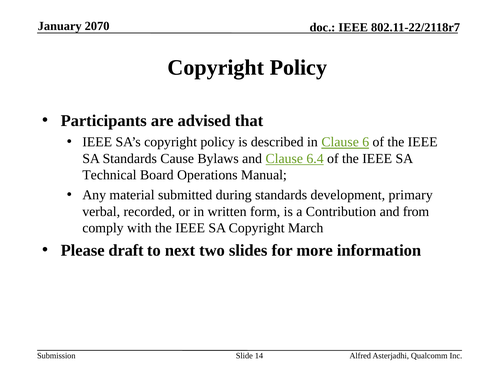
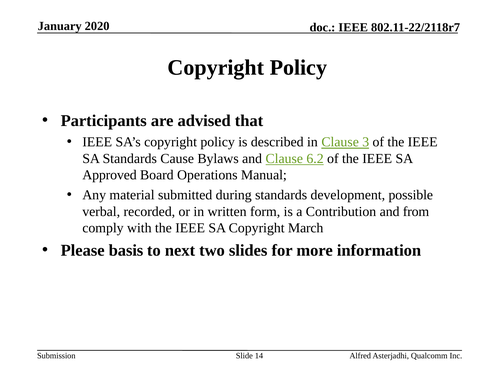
2070: 2070 -> 2020 (97, 26)
6: 6 -> 3 (366, 142)
6.4: 6.4 -> 6.2 (315, 159)
Technical: Technical -> Approved (109, 175)
primary: primary -> possible (411, 195)
draft: draft -> basis (126, 251)
